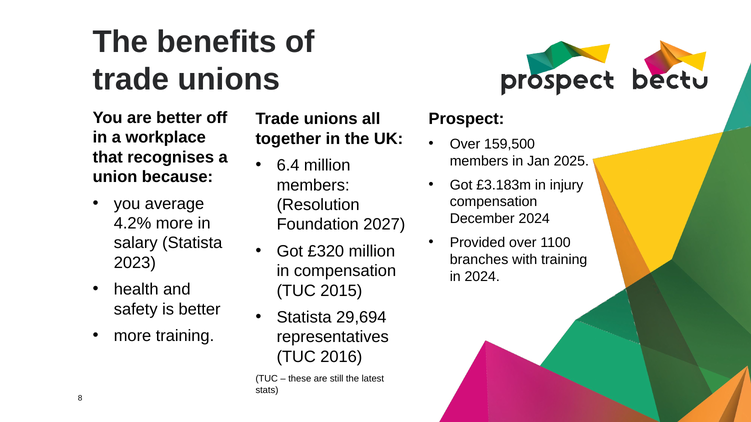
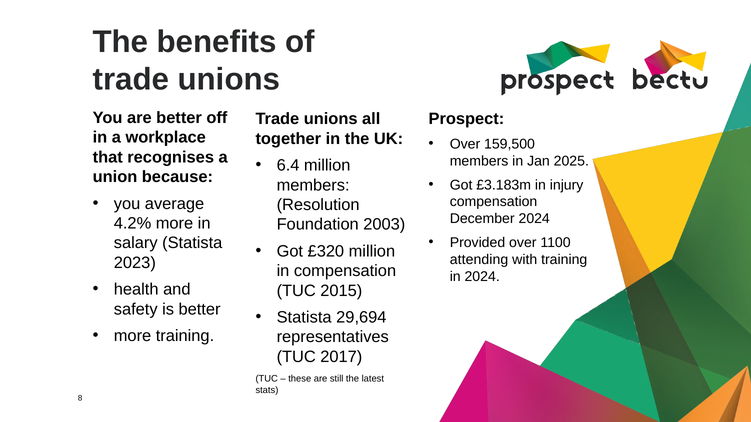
2027: 2027 -> 2003 (384, 225)
branches: branches -> attending (479, 260)
2016: 2016 -> 2017 (341, 357)
